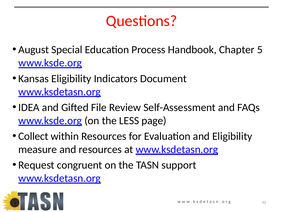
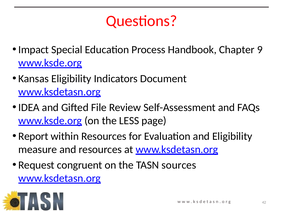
August: August -> Impact (34, 50)
5: 5 -> 9 (260, 50)
Collect: Collect -> Report (33, 136)
support: support -> sources (179, 165)
